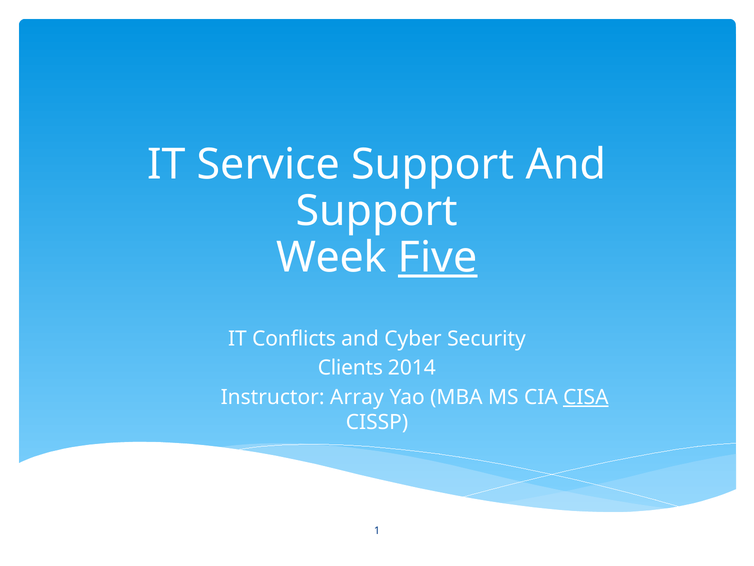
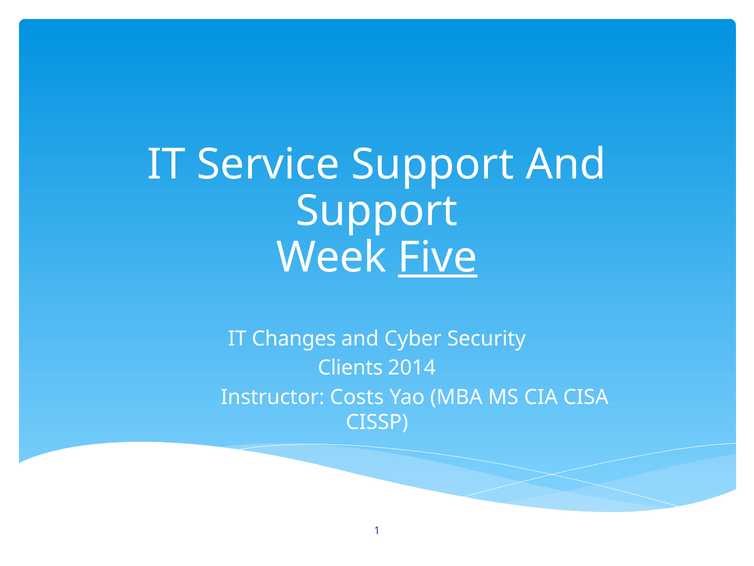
Conflicts: Conflicts -> Changes (294, 338)
Array: Array -> Costs (357, 397)
CISA underline: present -> none (586, 397)
